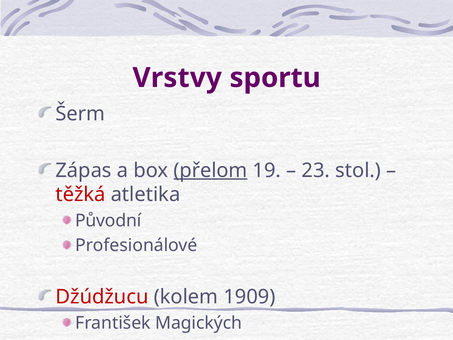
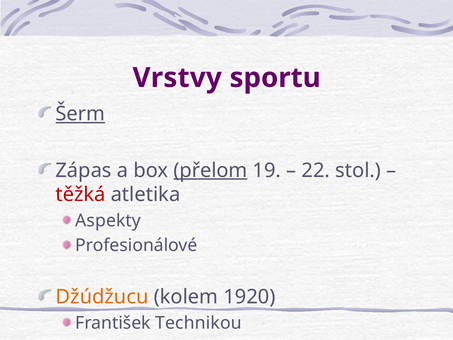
Šerm underline: none -> present (80, 114)
23: 23 -> 22 (316, 170)
Původní: Původní -> Aspekty (108, 220)
Džúdžucu colour: red -> orange (102, 297)
1909: 1909 -> 1920 (249, 297)
Magických: Magických -> Technikou (198, 323)
